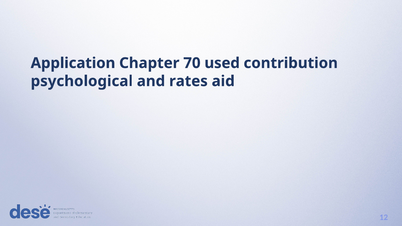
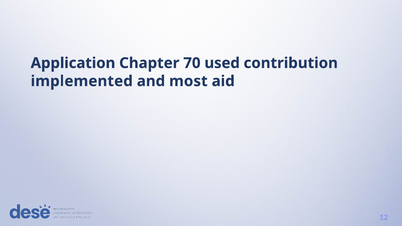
psychological: psychological -> implemented (82, 81)
rates: rates -> most (188, 81)
